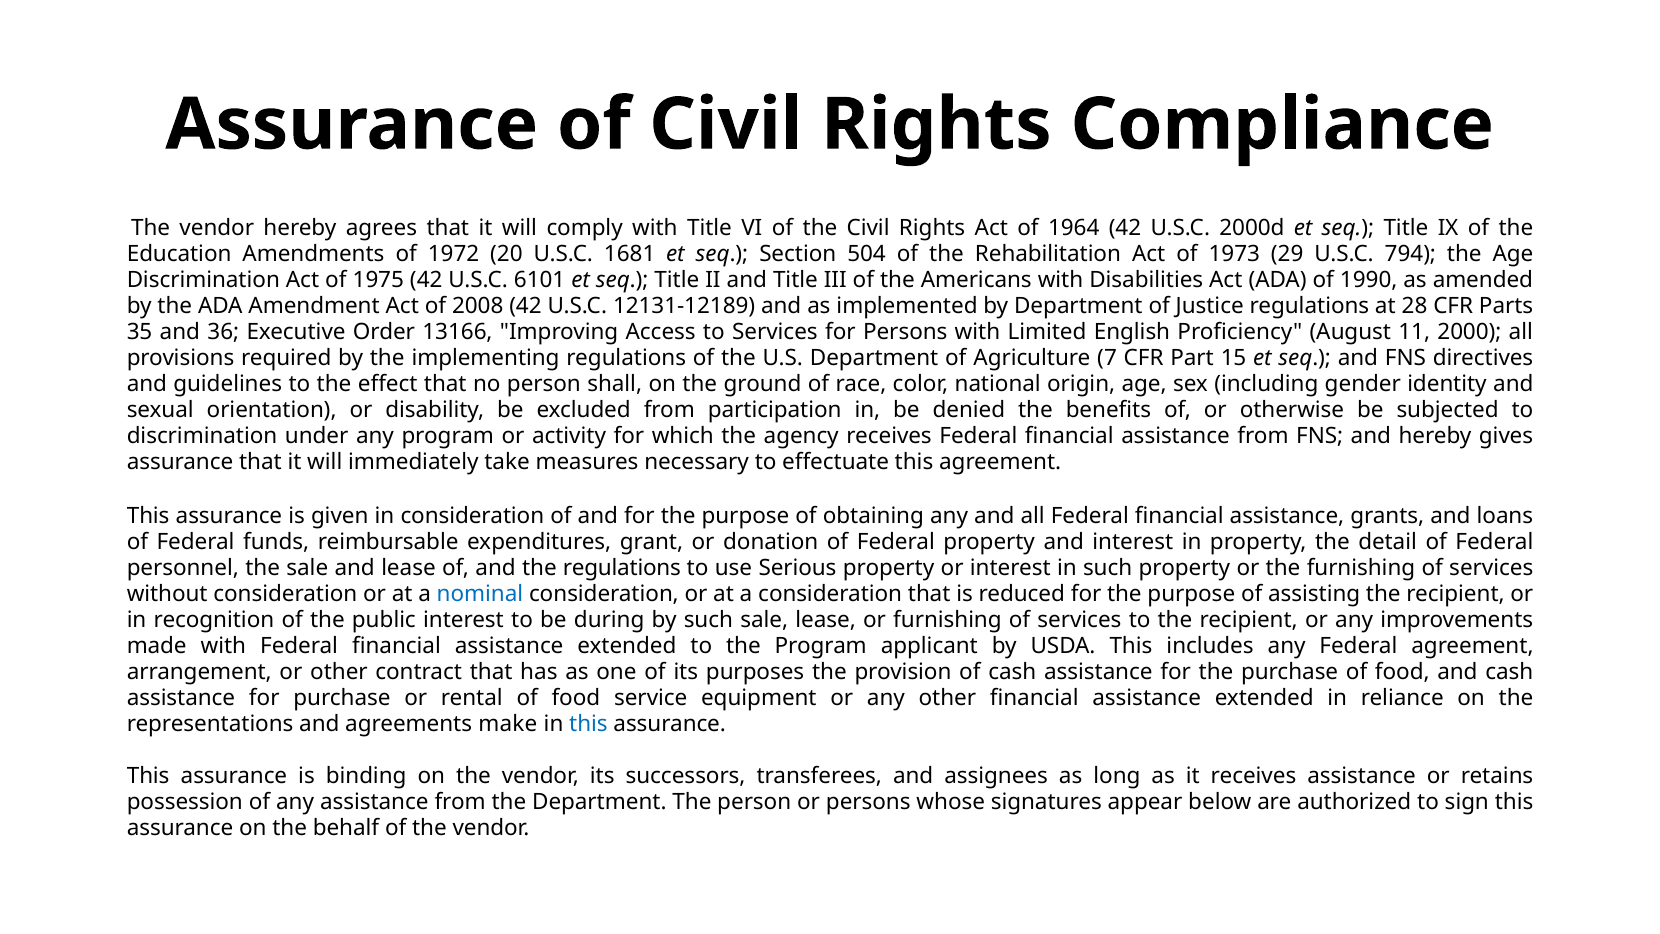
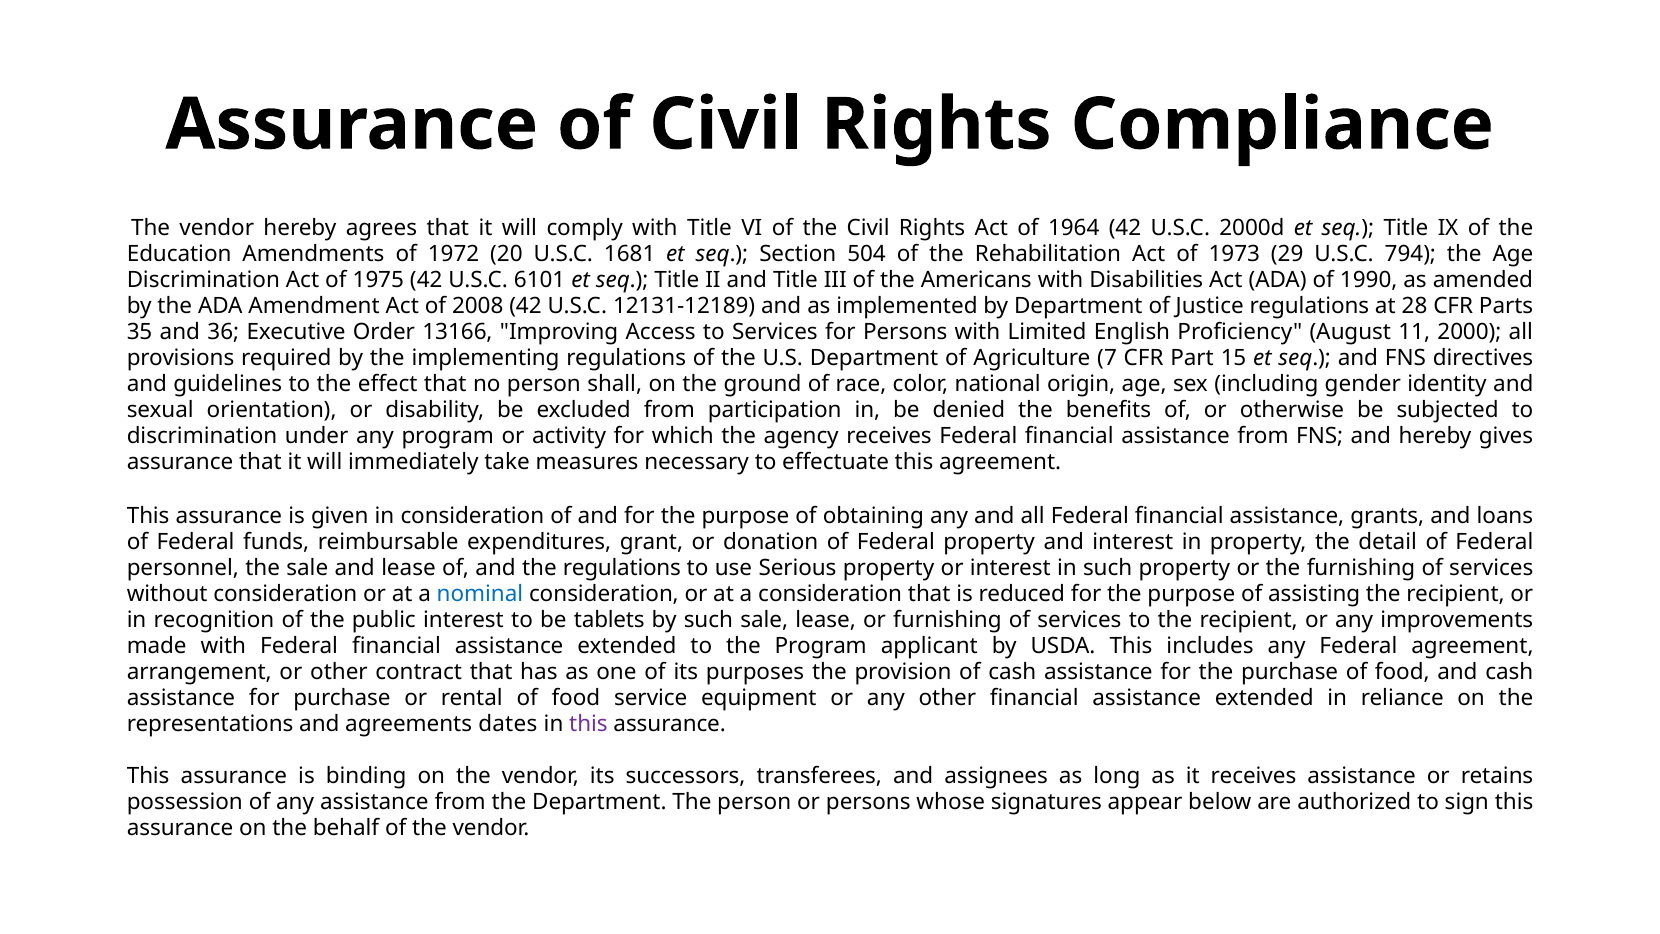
during: during -> tablets (609, 620)
make: make -> dates (508, 724)
this colour: blue -> purple (588, 724)
